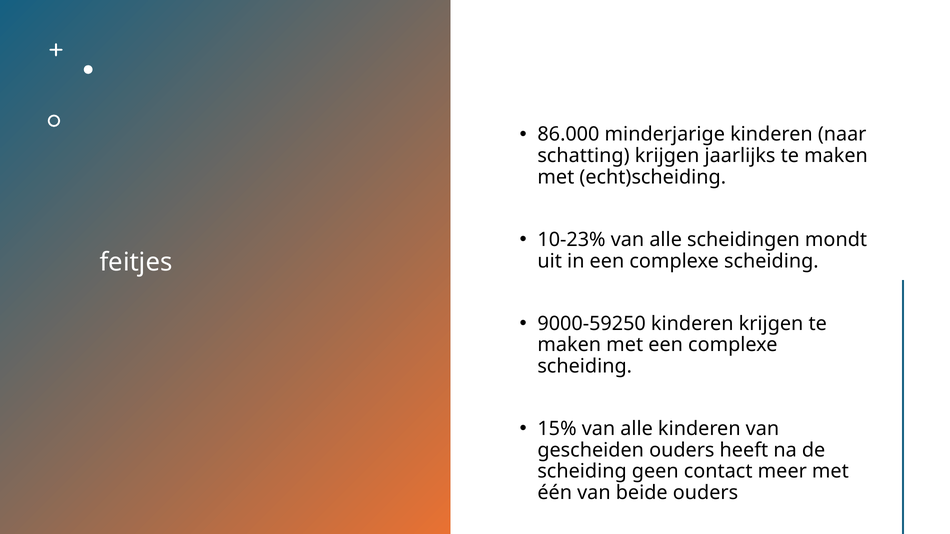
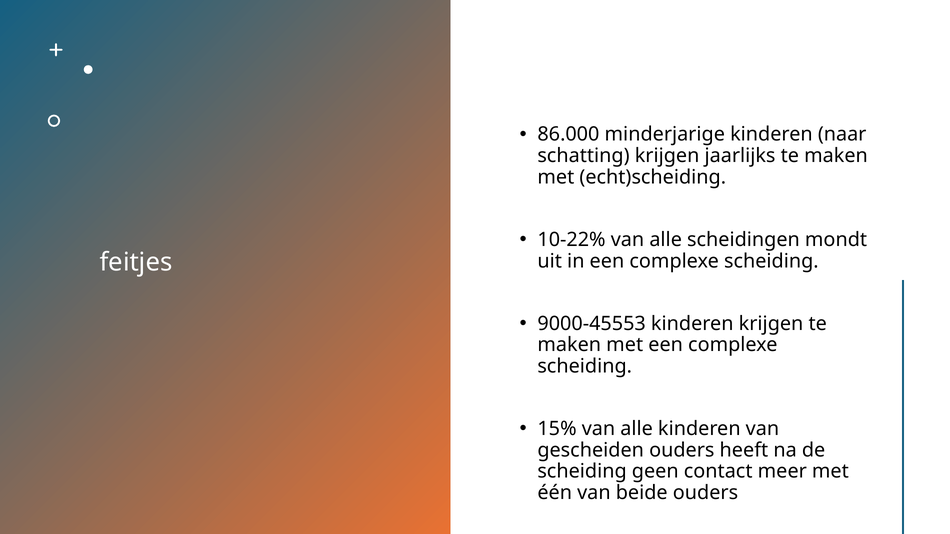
10-23%: 10-23% -> 10-22% (572, 240)
9000-59250: 9000-59250 -> 9000-45553 (592, 324)
